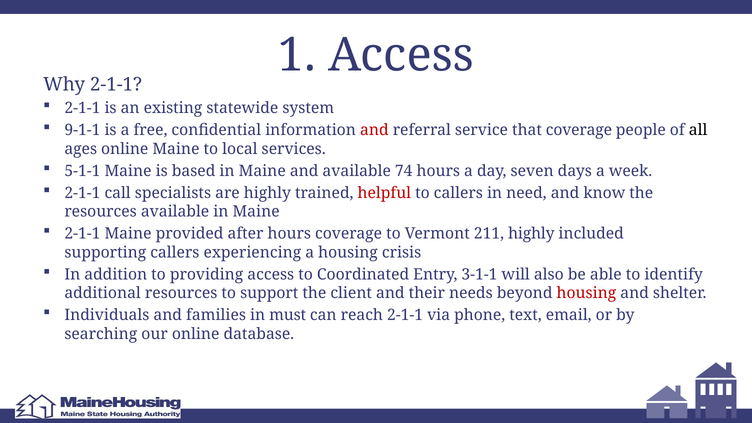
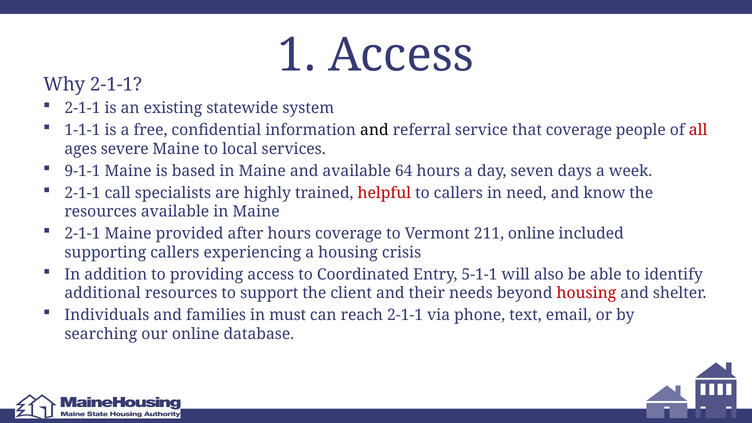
9-1-1: 9-1-1 -> 1-1-1 (82, 130)
and colour: red -> black (374, 130)
all colour: black -> red (698, 130)
ages online: online -> severe (125, 149)
5-1-1: 5-1-1 -> 9-1-1 (82, 171)
74: 74 -> 64 (404, 171)
211 highly: highly -> online (531, 234)
3-1-1: 3-1-1 -> 5-1-1 (479, 274)
